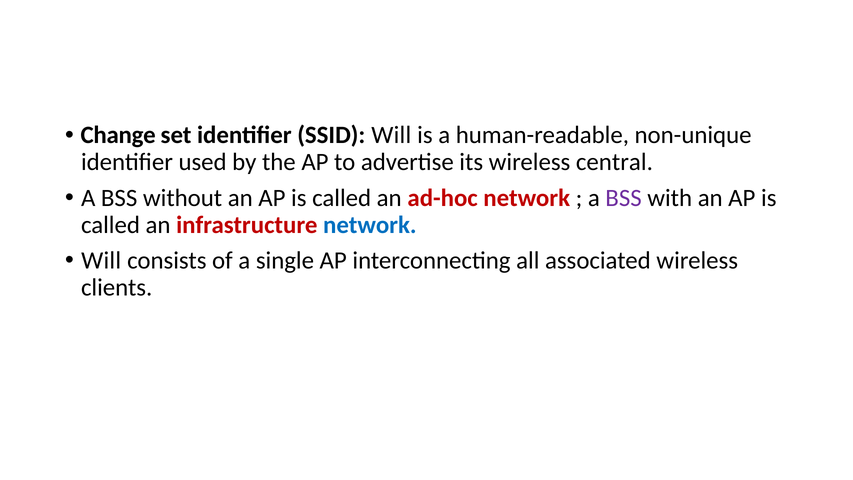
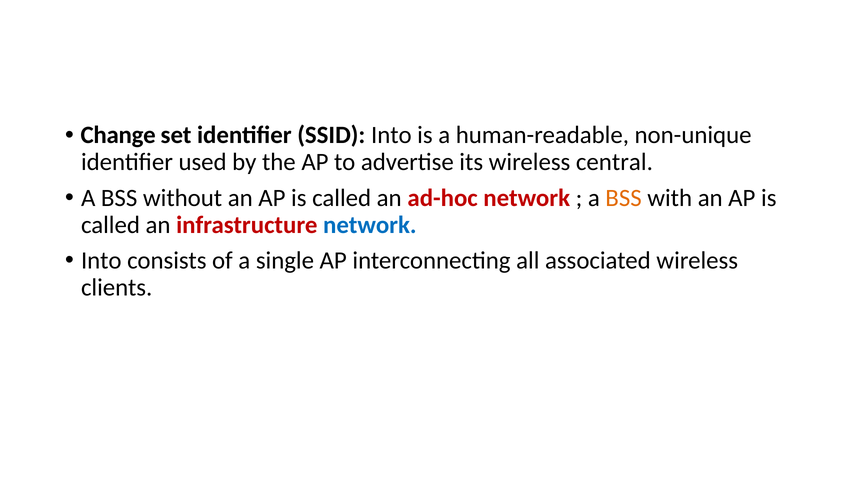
SSID Will: Will -> Into (391, 135)
BSS colour: purple -> orange (624, 198)
Will: Will -> Into (101, 261)
